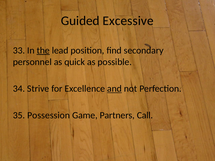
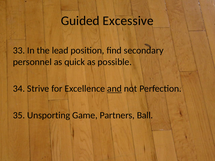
the underline: present -> none (43, 50)
Possession: Possession -> Unsporting (49, 116)
Call: Call -> Ball (145, 116)
